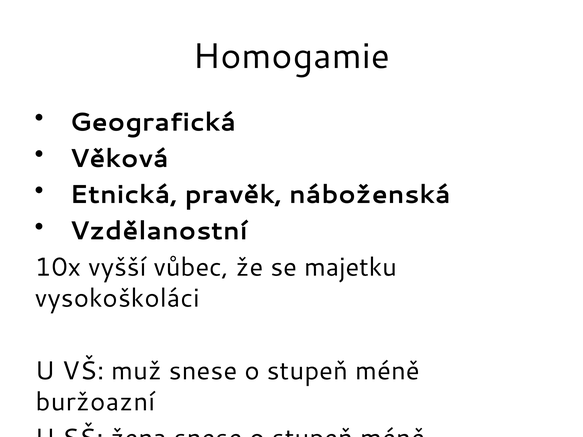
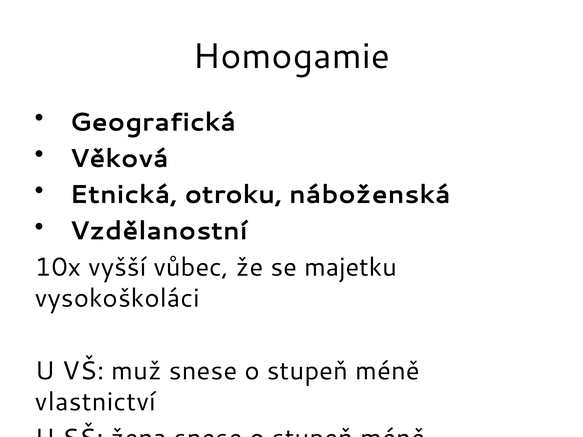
pravěk: pravěk -> otroku (233, 195)
buržoazní: buržoazní -> vlastnictví (95, 402)
